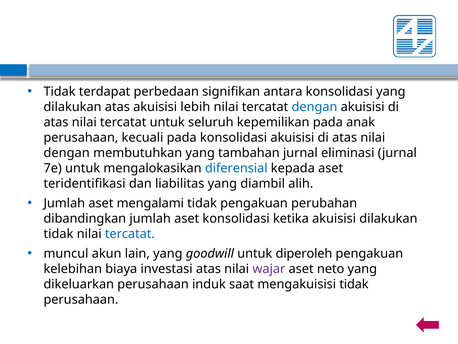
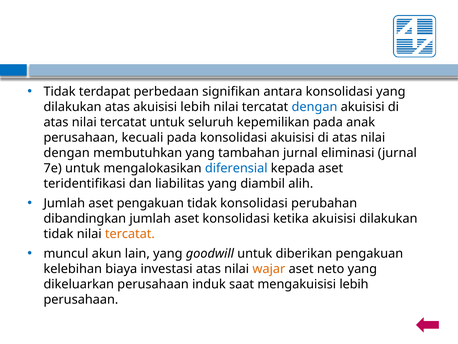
aset mengalami: mengalami -> pengakuan (150, 203)
tidak pengakuan: pengakuan -> konsolidasi (254, 203)
tercatat colour: blue -> orange (130, 234)
diperoleh: diperoleh -> diberikan (304, 253)
wajar colour: purple -> orange (269, 269)
mengakuisisi tidak: tidak -> lebih (354, 284)
